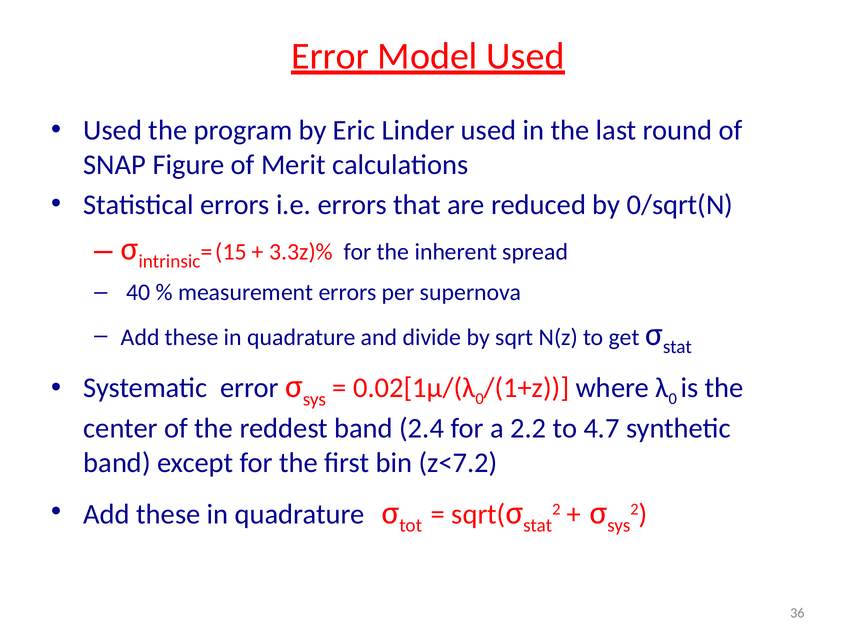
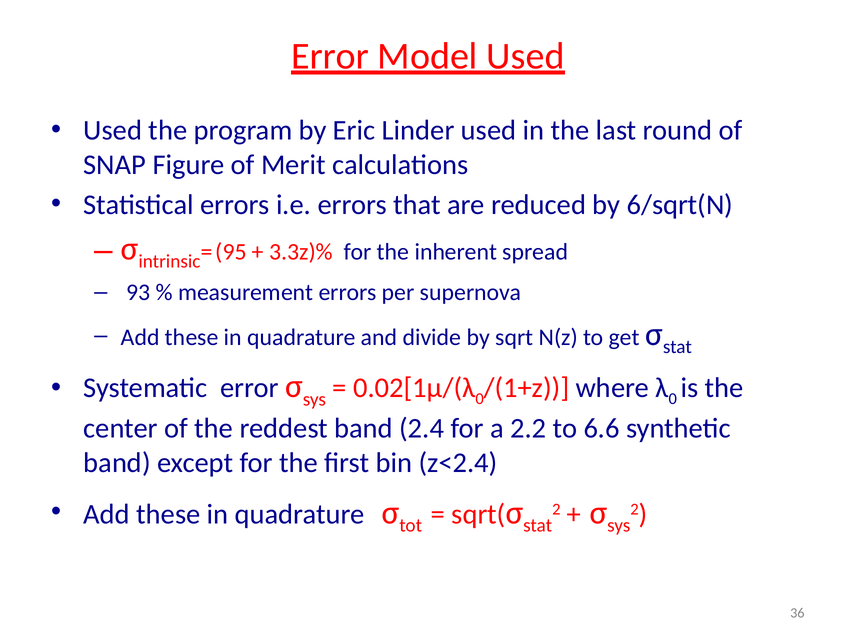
0/sqrt(N: 0/sqrt(N -> 6/sqrt(N (680, 205)
15: 15 -> 95 (231, 252)
40: 40 -> 93 (138, 293)
4.7: 4.7 -> 6.6 (602, 429)
z<7.2: z<7.2 -> z<2.4 (458, 463)
